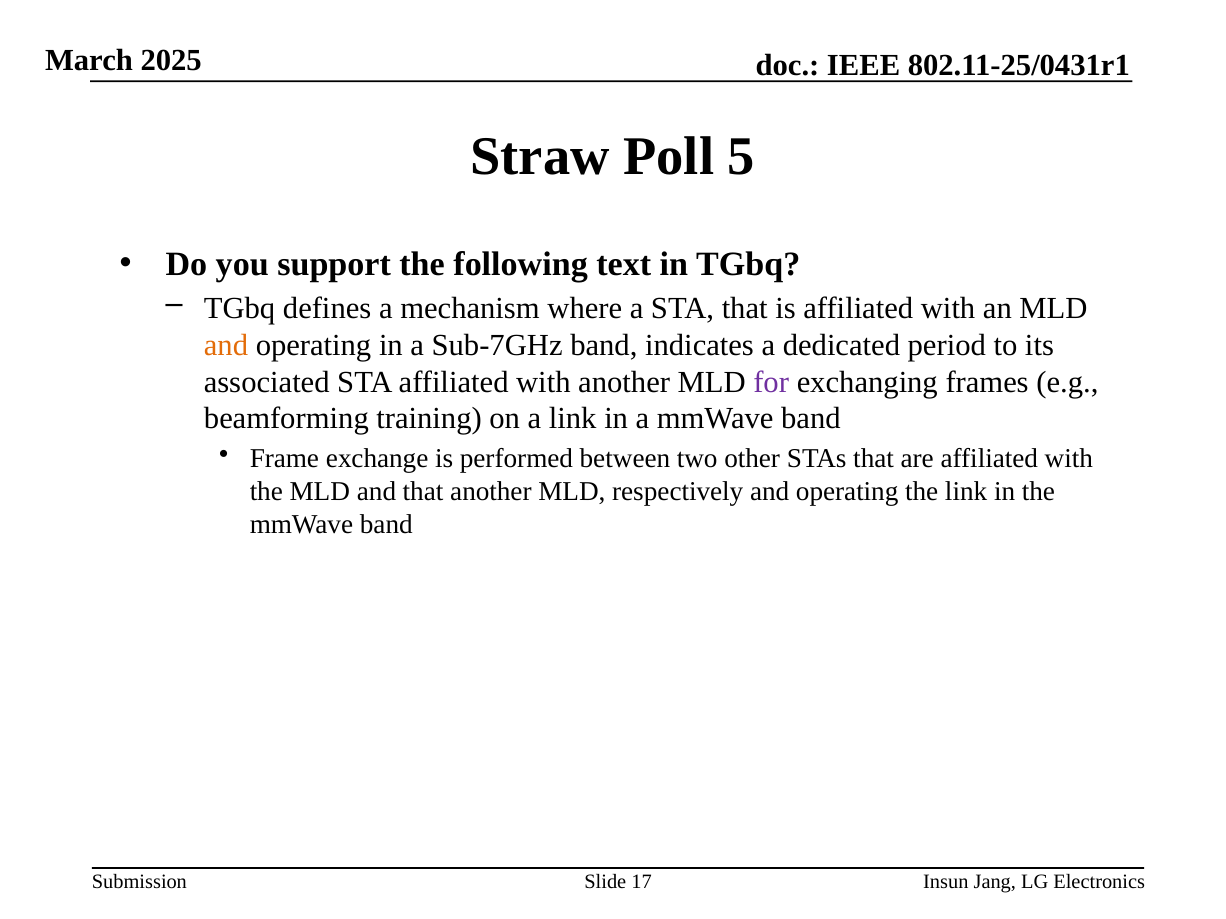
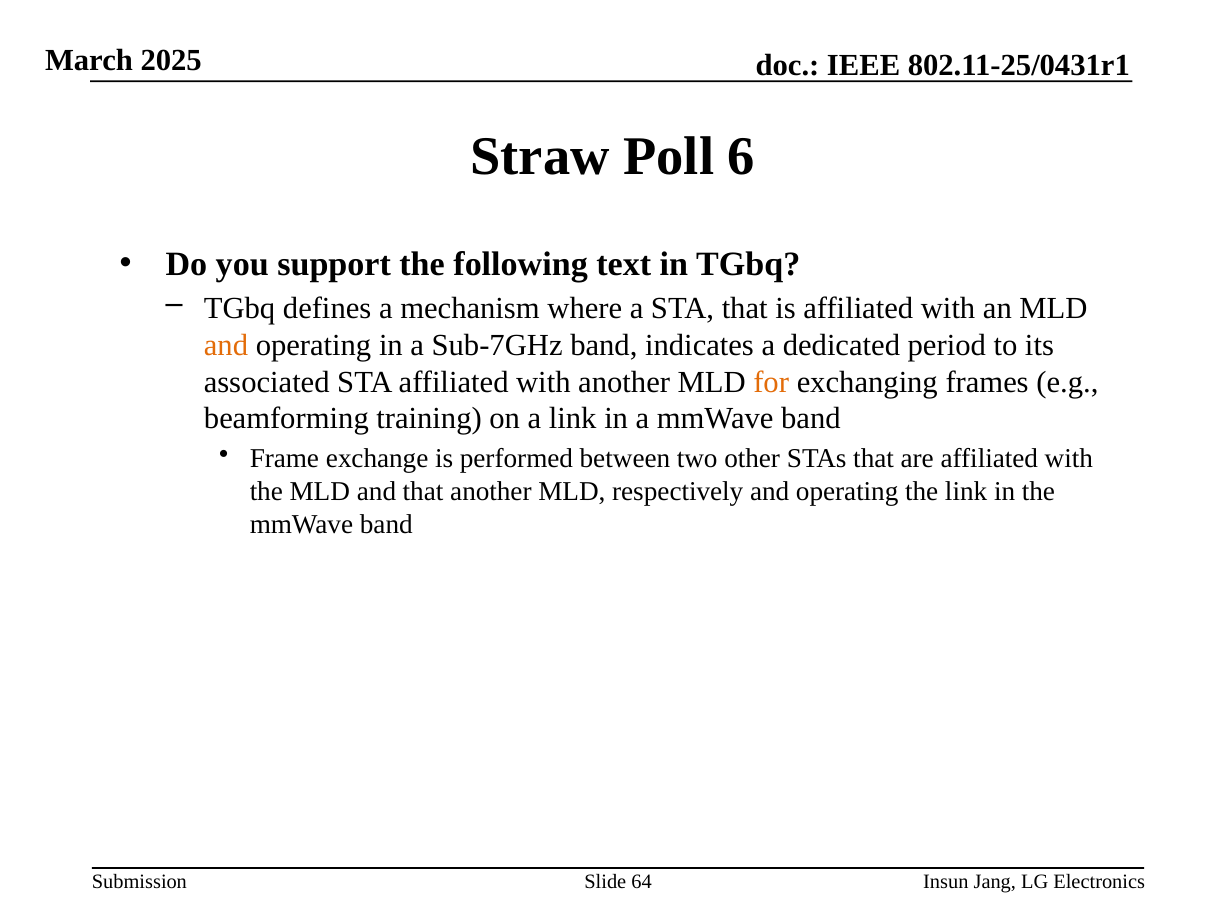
5: 5 -> 6 (741, 157)
for colour: purple -> orange (771, 382)
17: 17 -> 64 (642, 882)
